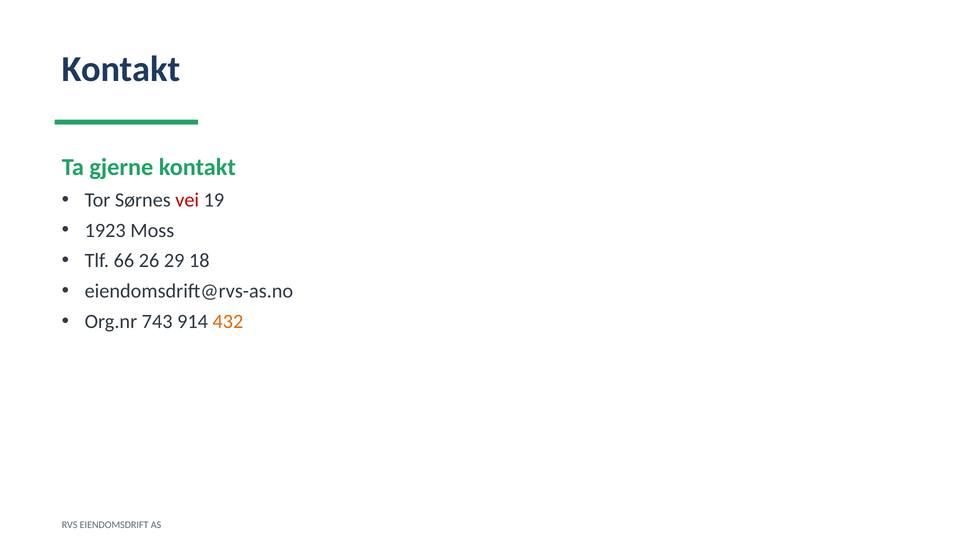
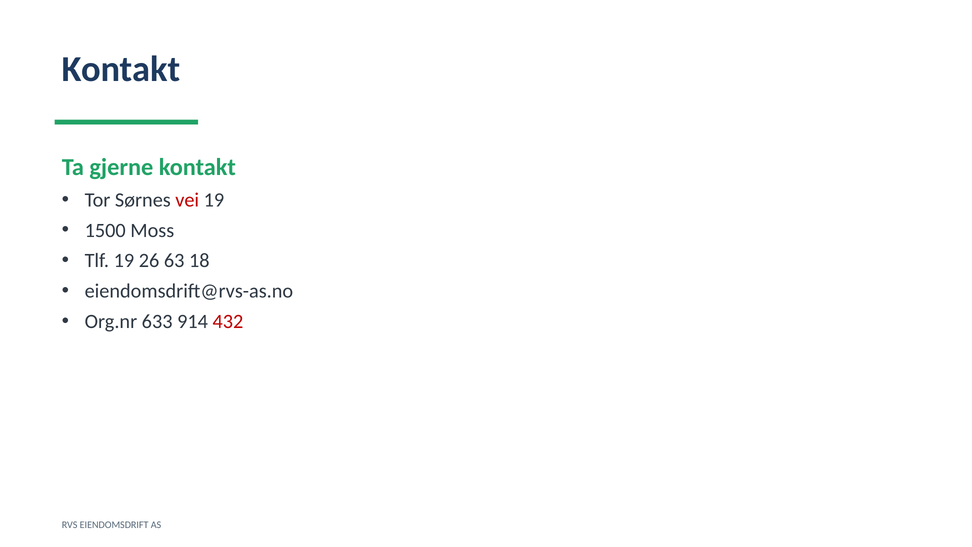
1923: 1923 -> 1500 (105, 230)
Tlf 66: 66 -> 19 (124, 261)
29: 29 -> 63 (174, 261)
743: 743 -> 633 (157, 321)
432 colour: orange -> red (228, 321)
